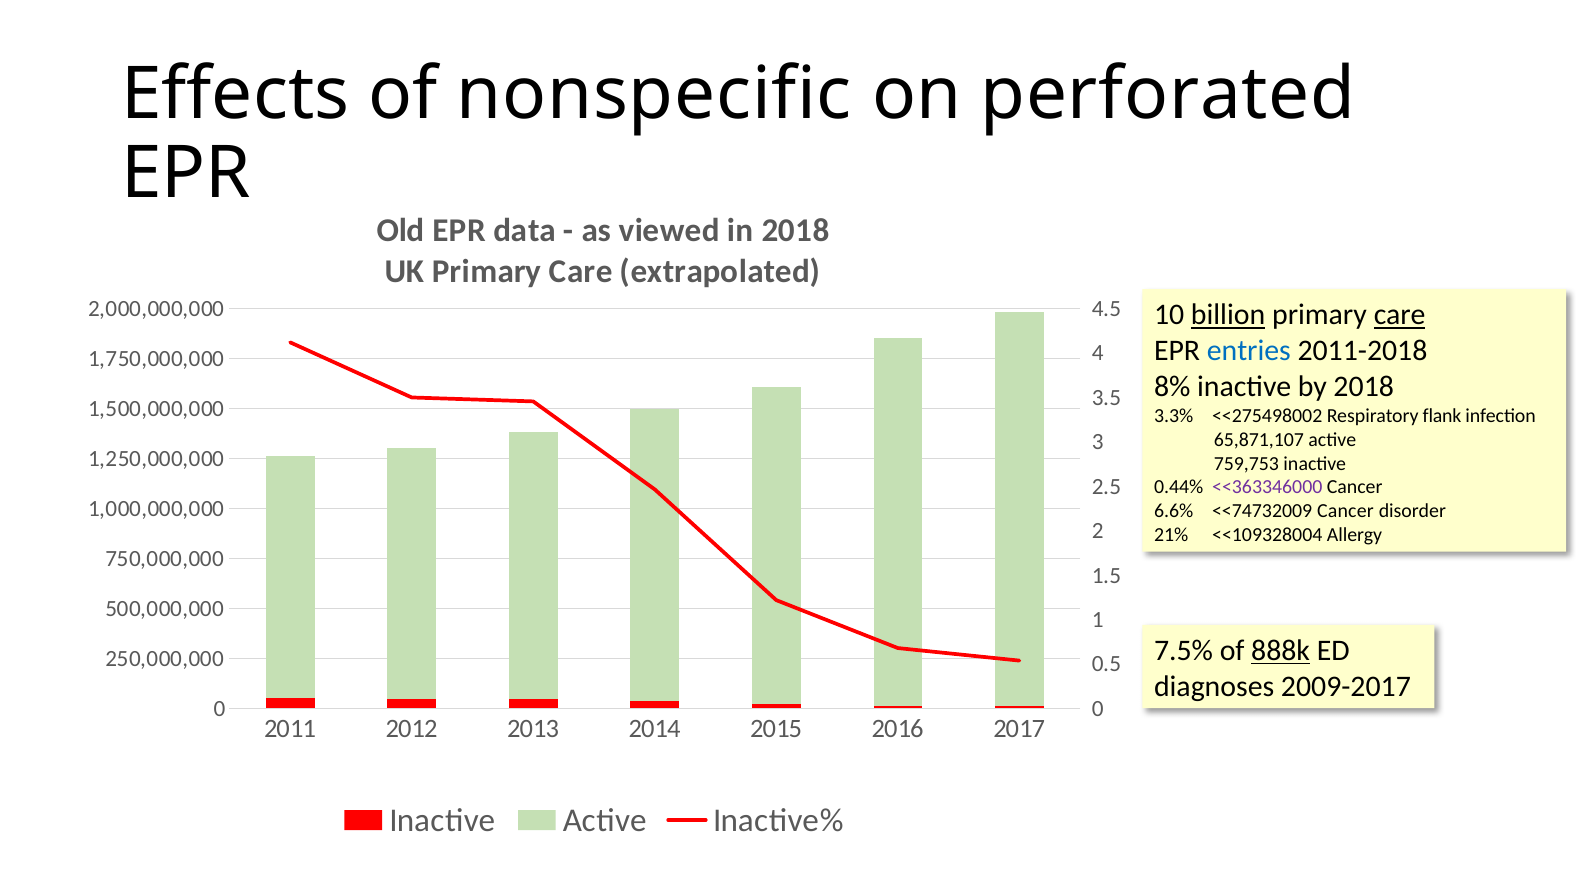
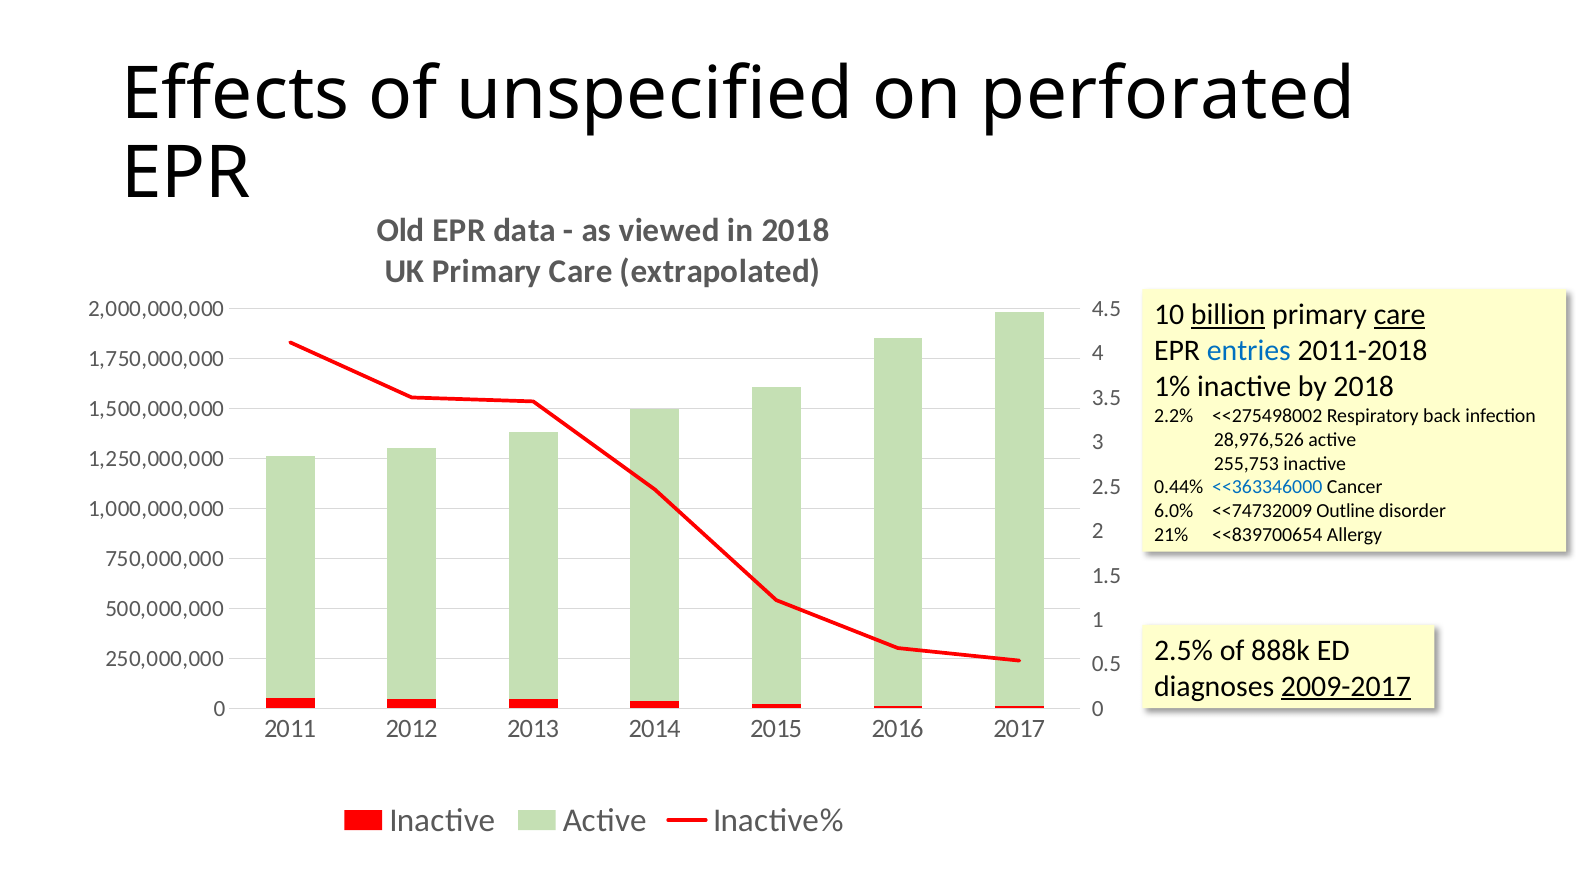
nonspecific: nonspecific -> unspecified (655, 94)
8%: 8% -> 1% (1172, 387)
3.3%: 3.3% -> 2.2% (1174, 416)
flank: flank -> back (1442, 416)
65,871,107: 65,871,107 -> 28,976,526 (1259, 440)
759,753: 759,753 -> 255,753 (1246, 464)
<<363346000 colour: purple -> blue (1267, 487)
6.6%: 6.6% -> 6.0% (1174, 511)
<<74732009 Cancer: Cancer -> Outline (1346, 511)
<<109328004: <<109328004 -> <<839700654 (1267, 535)
7.5%: 7.5% -> 2.5% (1183, 651)
888k underline: present -> none (1281, 651)
2009-2017 underline: none -> present (1346, 687)
